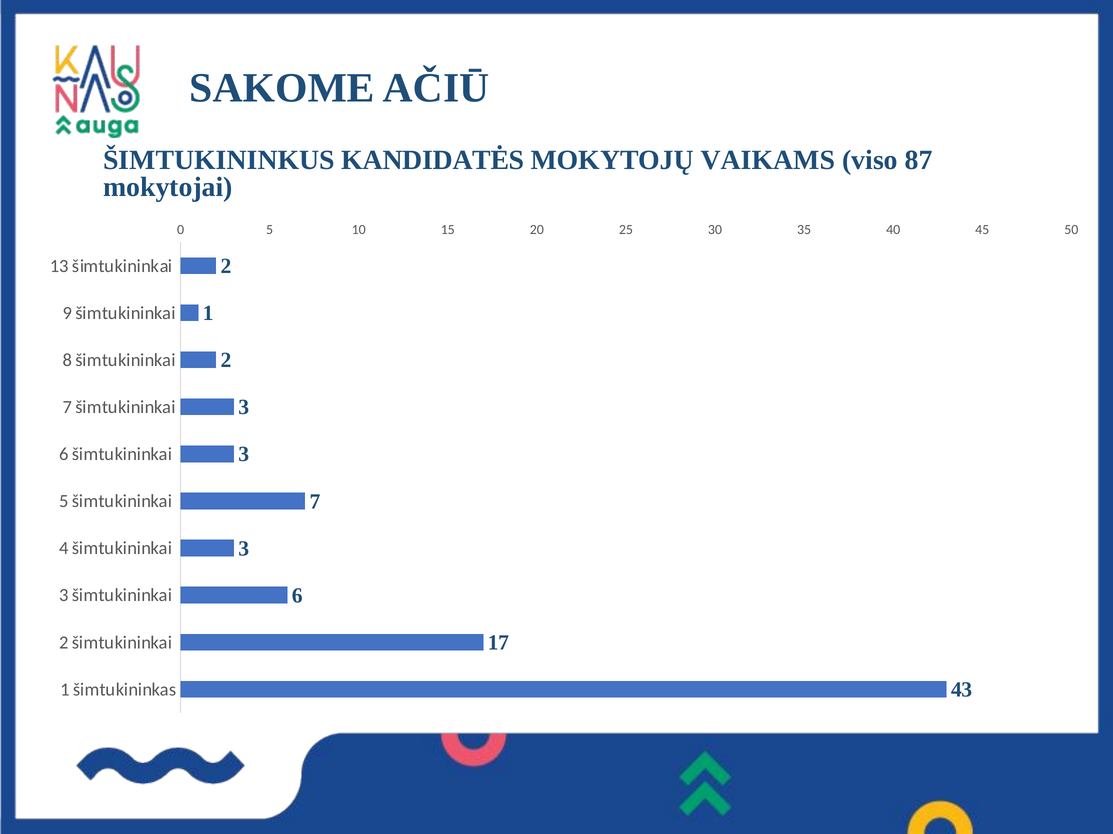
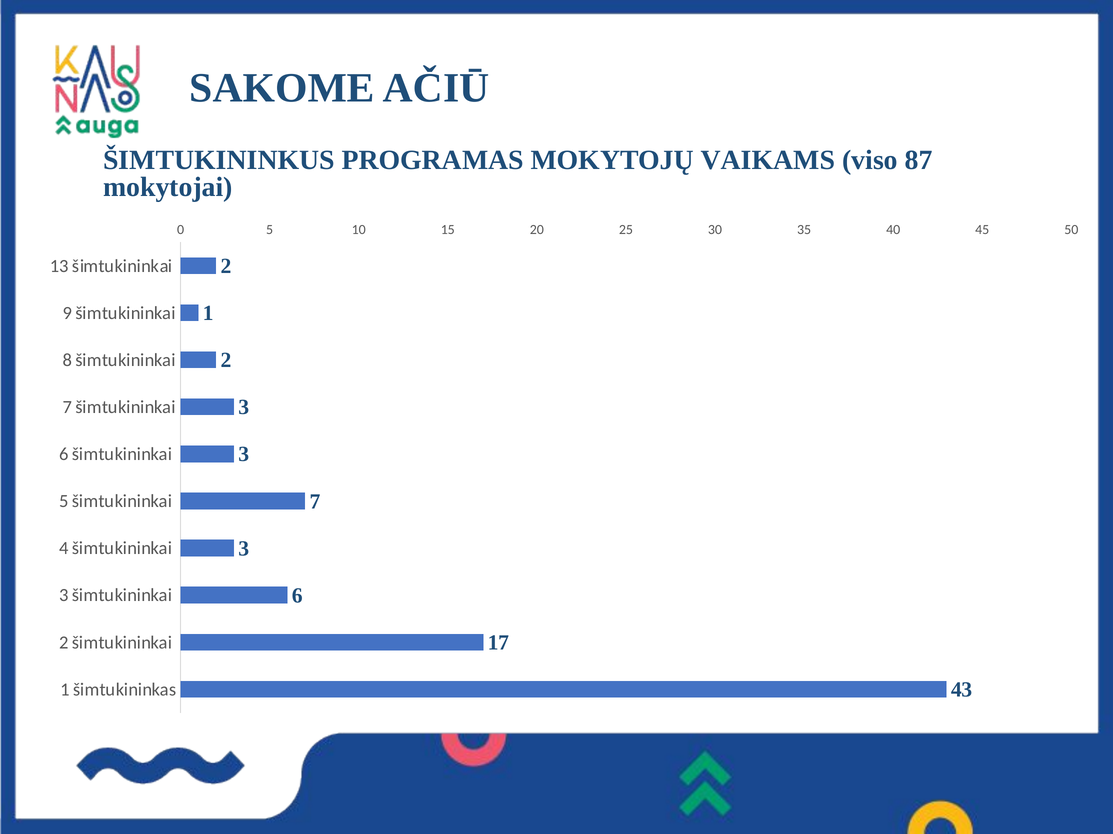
KANDIDATĖS: KANDIDATĖS -> PROGRAMAS (433, 160)
